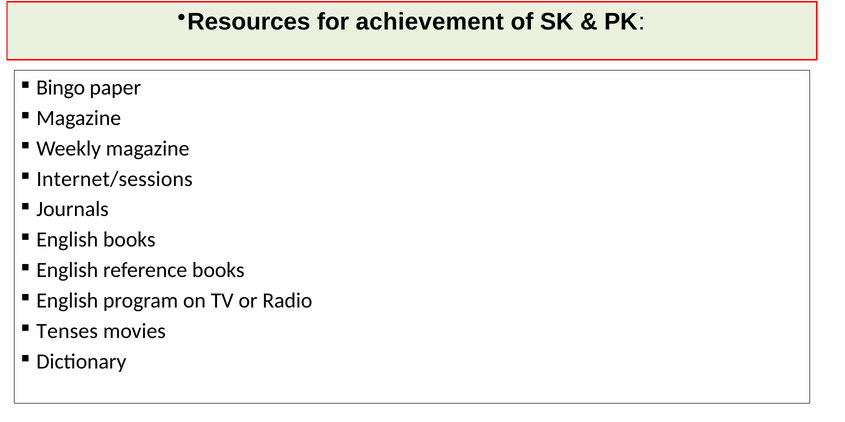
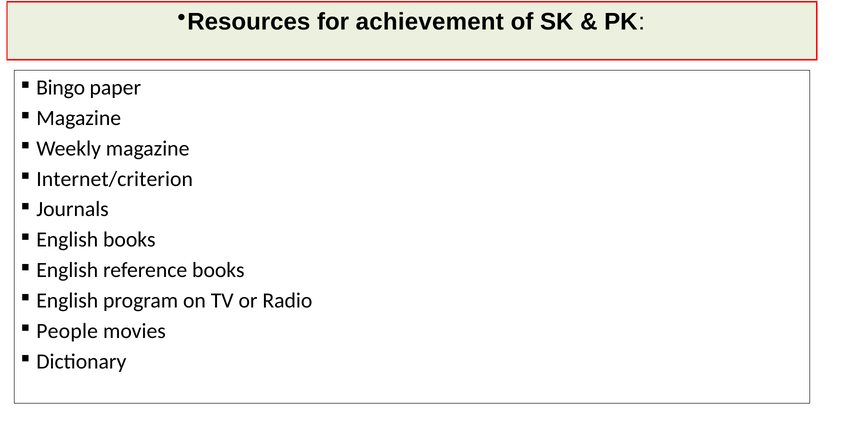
Internet/sessions: Internet/sessions -> Internet/criterion (115, 179)
Tenses: Tenses -> People (67, 331)
